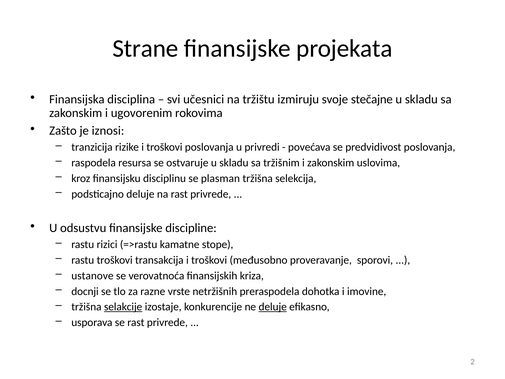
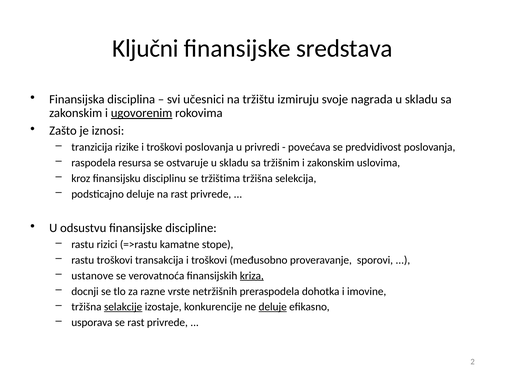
Strane: Strane -> Ključni (145, 48)
projekata: projekata -> sredstava (344, 48)
stečajne: stečajne -> nagrada (372, 99)
ugovorenim underline: none -> present (142, 113)
plasman: plasman -> tržištima (221, 178)
kriza underline: none -> present (252, 275)
